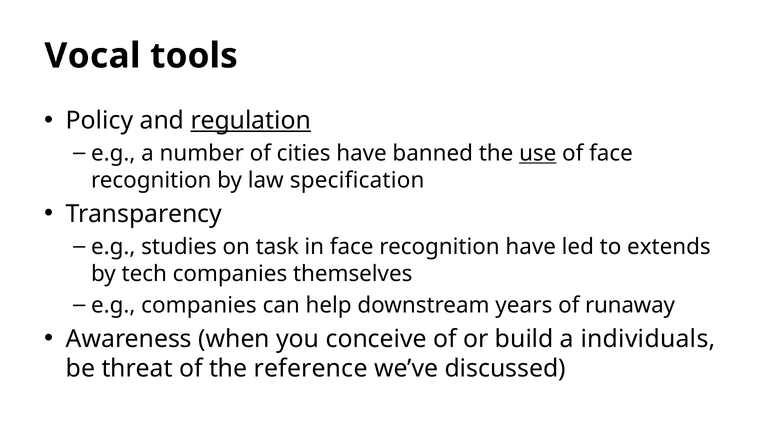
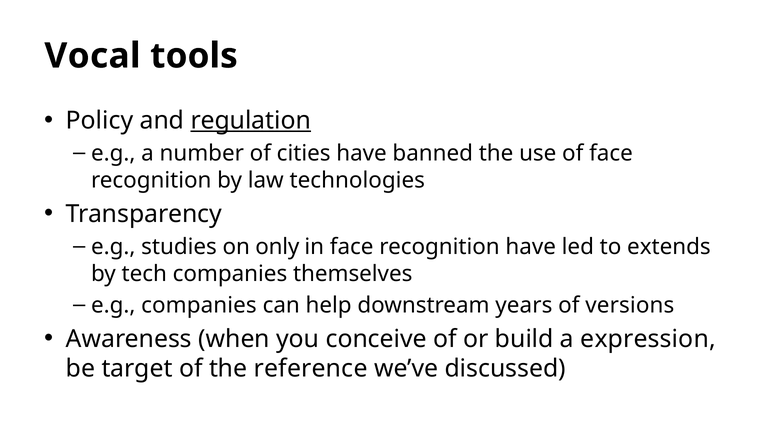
use underline: present -> none (538, 153)
specification: specification -> technologies (357, 180)
task: task -> only (277, 246)
runaway: runaway -> versions (630, 305)
individuals: individuals -> expression (648, 338)
threat: threat -> target (137, 368)
